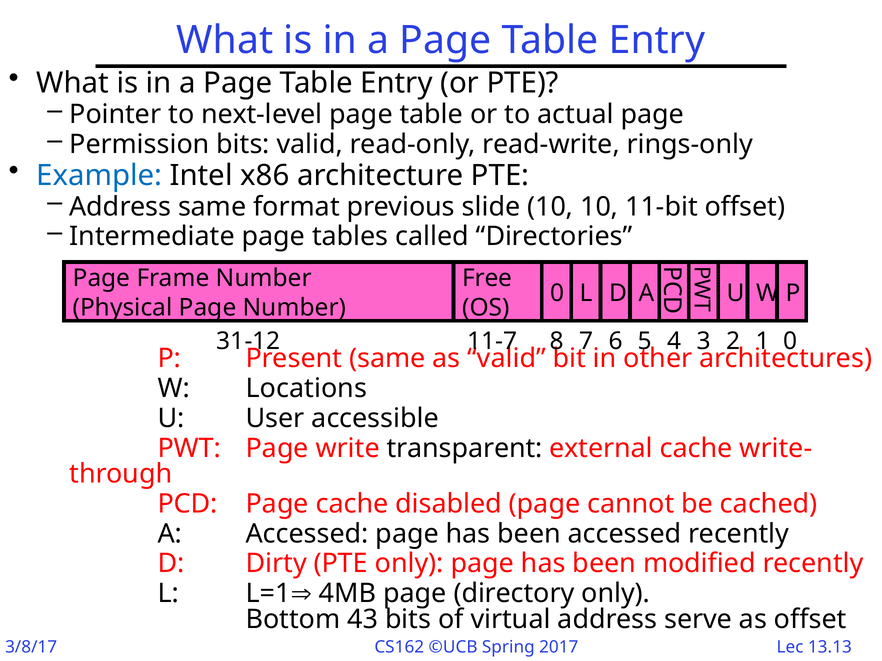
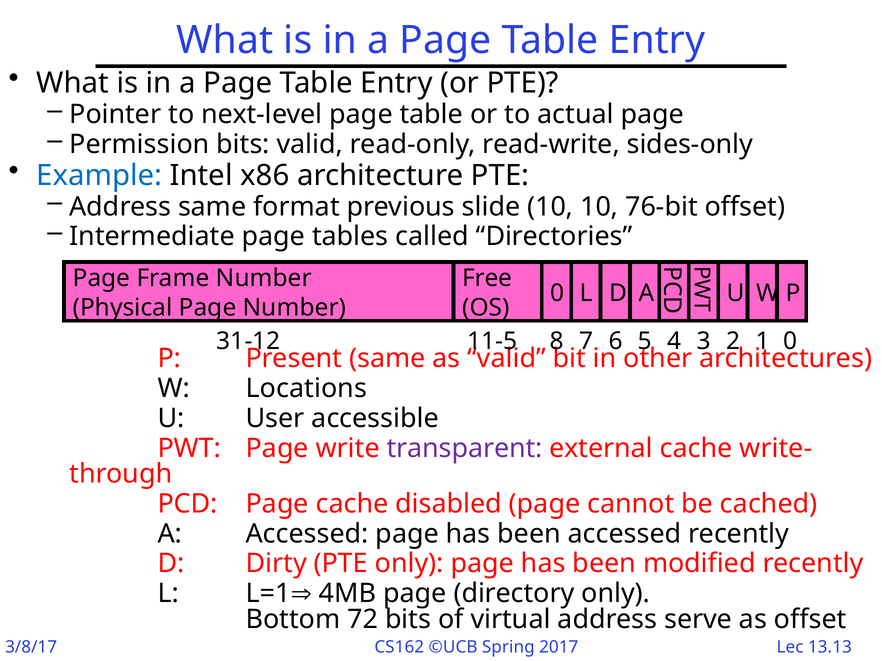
rings-only: rings-only -> sides-only (690, 144)
11-bit: 11-bit -> 76-bit (661, 207)
11-7: 11-7 -> 11-5 (492, 342)
transparent colour: black -> purple (465, 448)
43: 43 -> 72 (363, 620)
